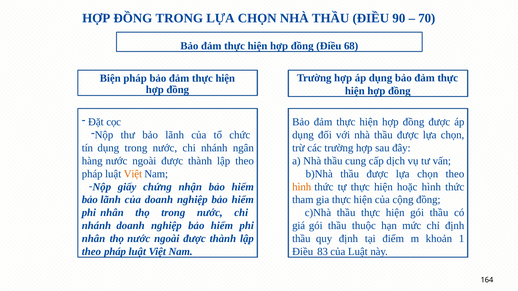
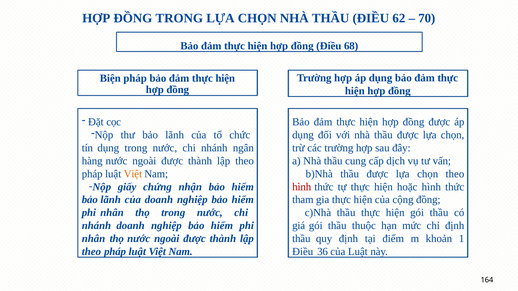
90: 90 -> 62 (399, 18)
hình colour: orange -> red (302, 187)
83: 83 -> 36 (323, 252)
